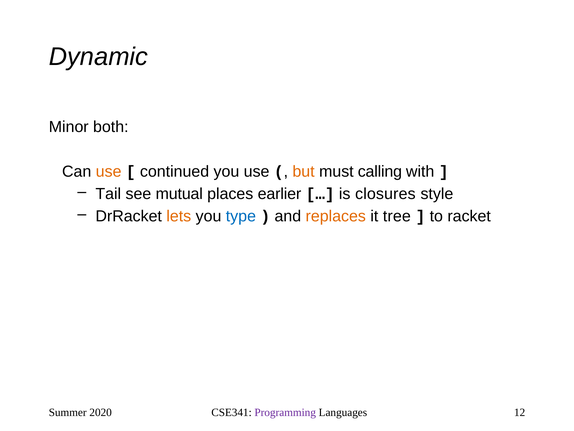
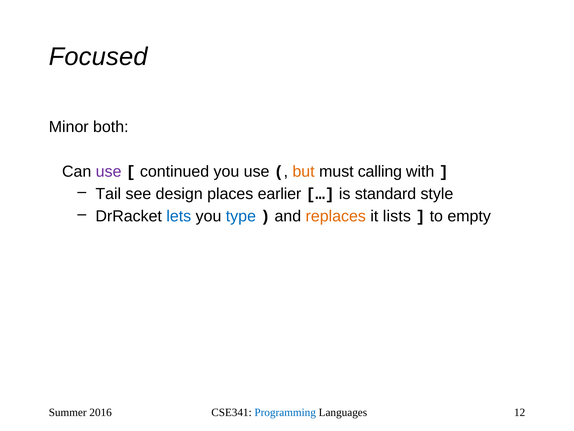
Dynamic: Dynamic -> Focused (98, 57)
use colour: orange -> purple (109, 171)
mutual: mutual -> design (179, 194)
closures: closures -> standard (386, 194)
lets colour: orange -> blue (179, 216)
tree: tree -> lists (397, 216)
racket: racket -> empty (469, 216)
2020: 2020 -> 2016 (101, 412)
Programming colour: purple -> blue (285, 412)
